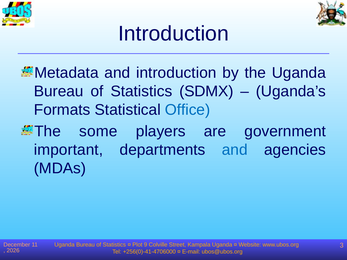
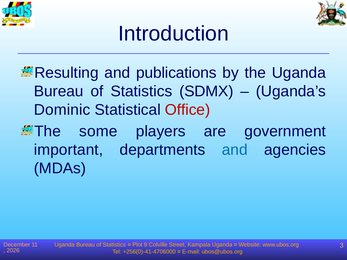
Metadata: Metadata -> Resulting (66, 73)
and introduction: introduction -> publications (176, 73)
Formats: Formats -> Dominic (62, 110)
Office colour: blue -> red (188, 110)
